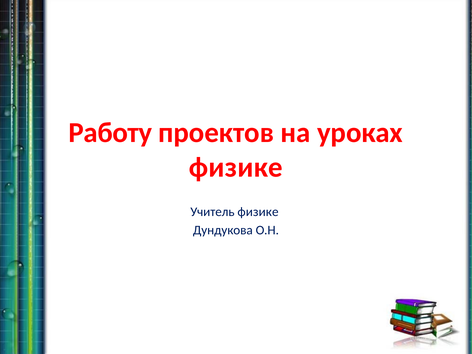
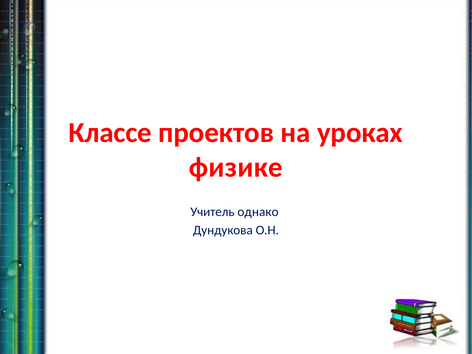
Работу: Работу -> Классе (110, 133)
Учитель физике: физике -> однако (258, 212)
